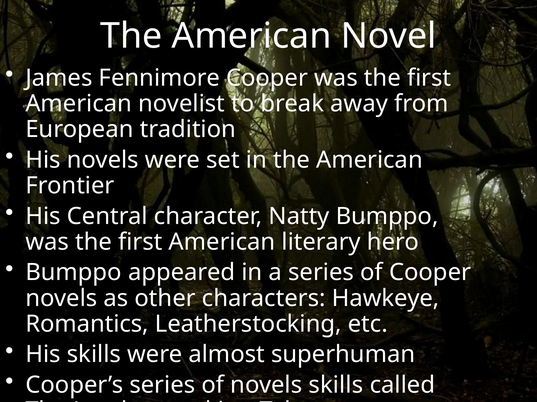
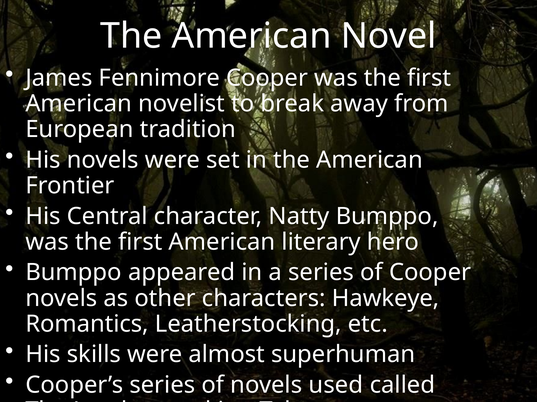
novels skills: skills -> used (336, 386)
